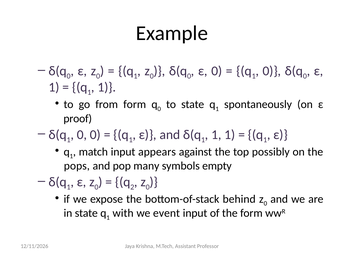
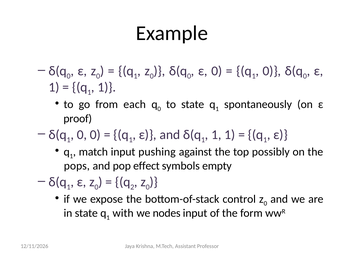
from form: form -> each (135, 104)
appears: appears -> pushing (157, 152)
many: many -> effect (146, 166)
behind: behind -> control (239, 199)
event: event -> nodes (167, 213)
